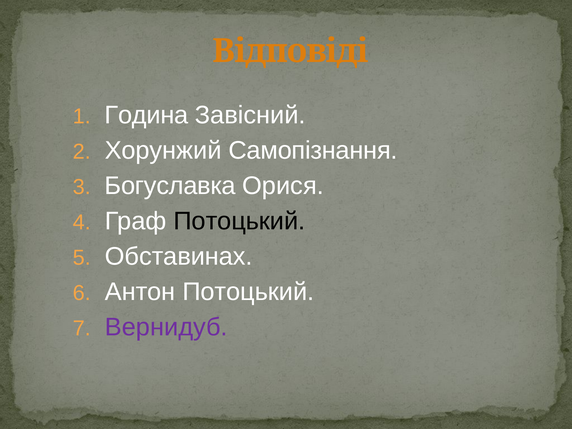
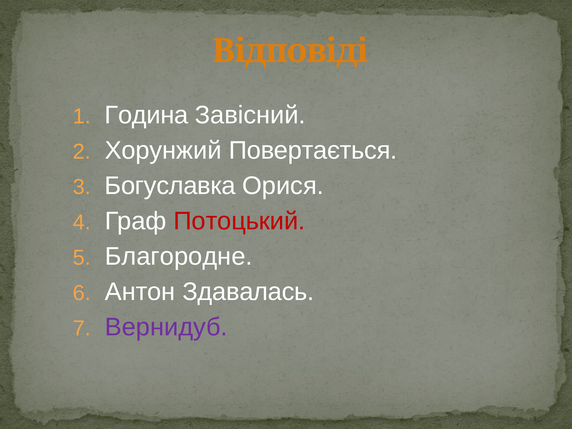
Самопізнання: Самопізнання -> Повертається (313, 151)
Потоцький colour: black -> red (239, 221)
Обставинах: Обставинах -> Благородне (179, 256)
Антон Потоцький: Потоцький -> Здавалась (248, 292)
